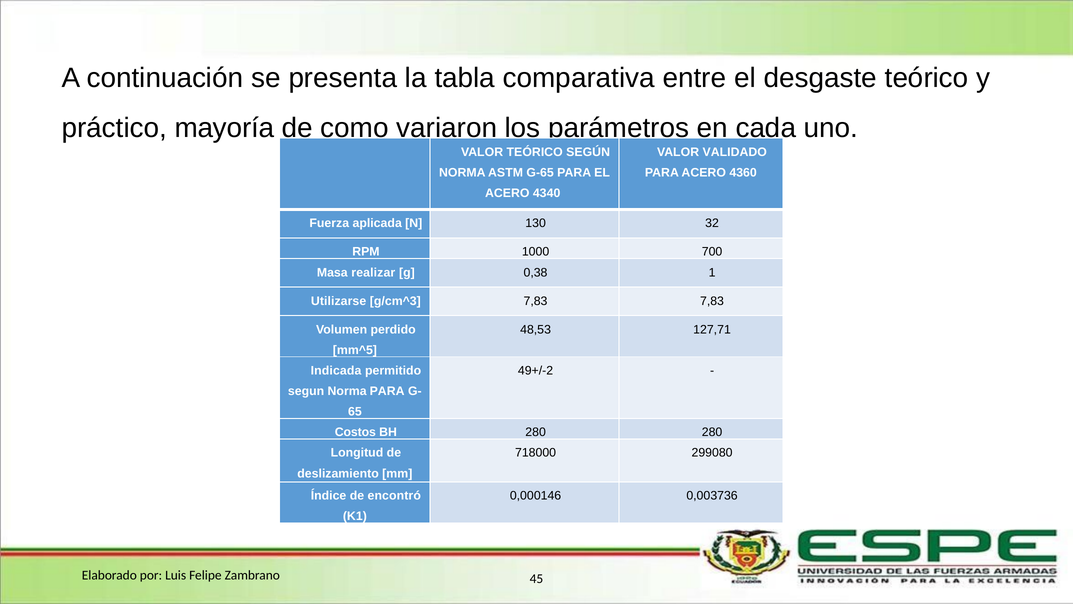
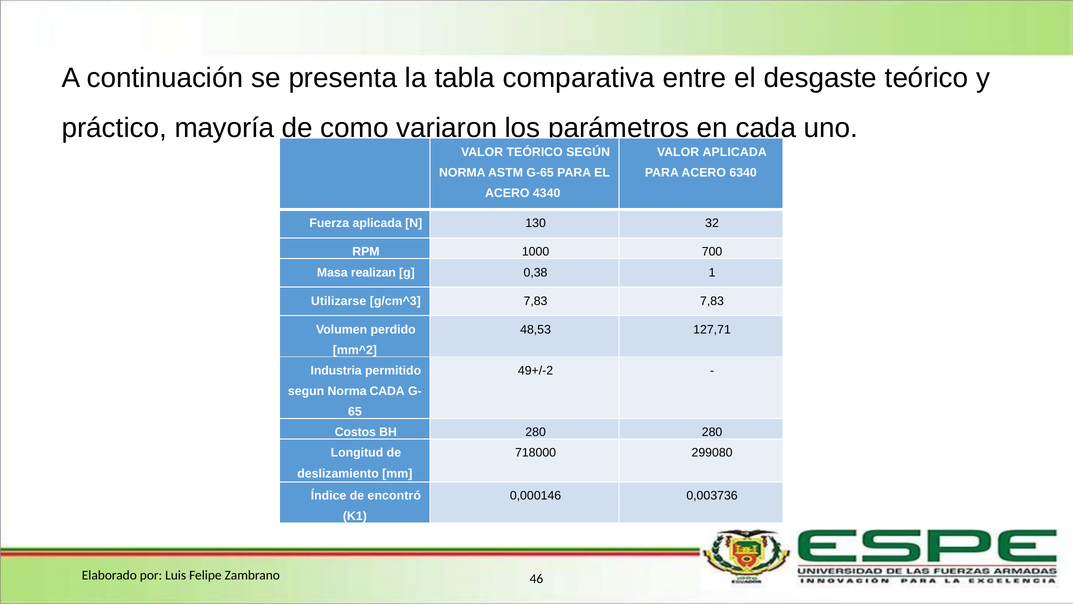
VALOR VALIDADO: VALIDADO -> APLICADA (735, 152)
4360: 4360 -> 6340 (743, 172)
realizar: realizar -> realizan (373, 272)
mm^5: mm^5 -> mm^2 (355, 350)
Indicada: Indicada -> Industria (336, 370)
Norma PARA: PARA -> CADA (387, 391)
45: 45 -> 46 (536, 578)
